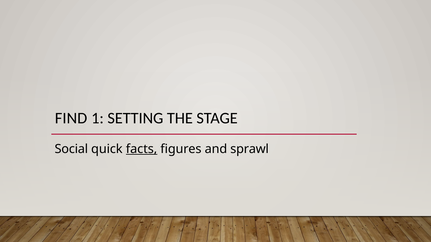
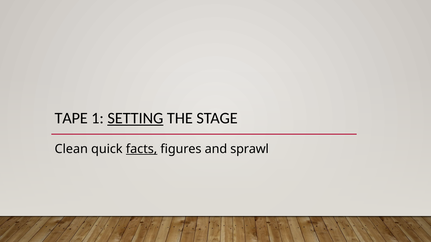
FIND: FIND -> TAPE (71, 118)
SETTING underline: none -> present (135, 118)
Social: Social -> Clean (71, 149)
